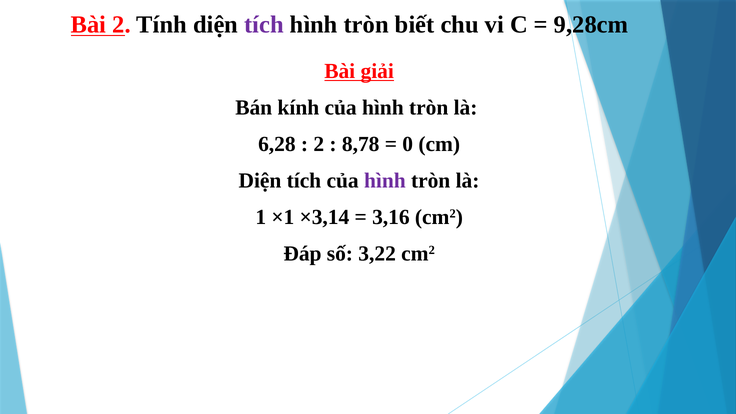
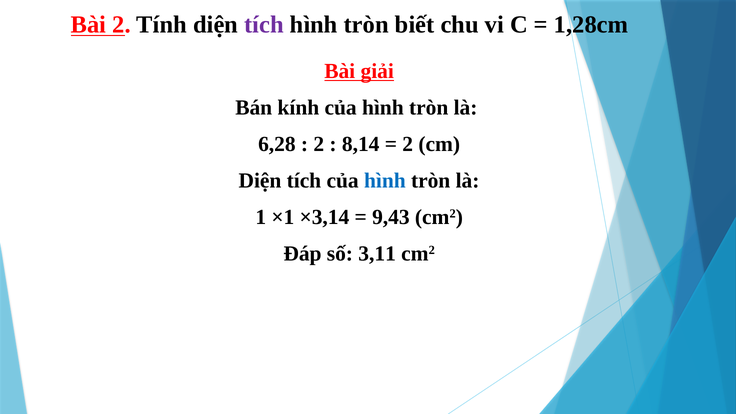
9,28cm: 9,28cm -> 1,28cm (591, 25)
8,78: 8,78 -> 8,14 (361, 144)
0: 0 -> 2 (408, 144)
hình colour: purple -> blue (385, 181)
3,16: 3,16 -> 9,43 (391, 217)
3,22: 3,22 -> 3,11 (377, 254)
